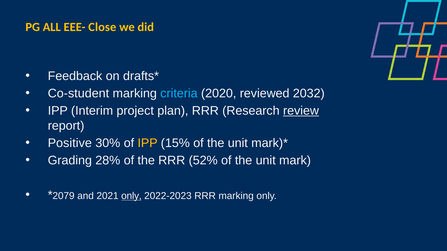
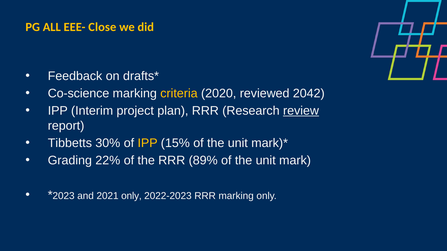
Co-student: Co-student -> Co-science (79, 94)
criteria colour: light blue -> yellow (179, 94)
2032: 2032 -> 2042 (309, 94)
Positive: Positive -> Tibbetts (70, 143)
28%: 28% -> 22% (108, 161)
52%: 52% -> 89% (203, 161)
2079: 2079 -> 2023 (64, 196)
only underline: present -> none (131, 196)
